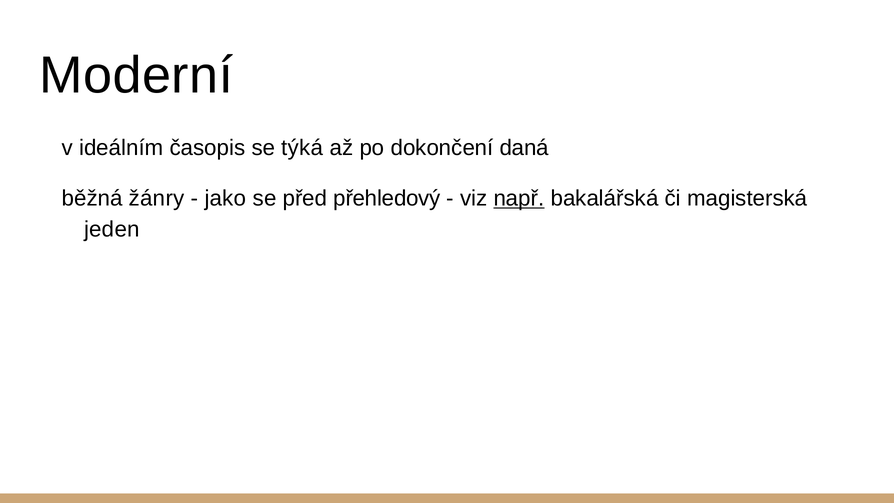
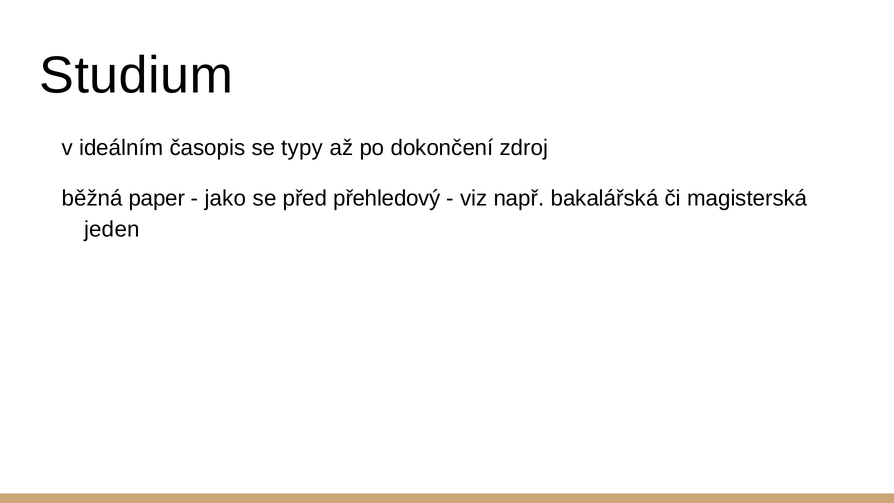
Moderní: Moderní -> Studium (136, 76)
týká: týká -> typy (302, 148)
daná: daná -> zdroj (524, 148)
žánry: žánry -> paper (157, 198)
např underline: present -> none (519, 198)
